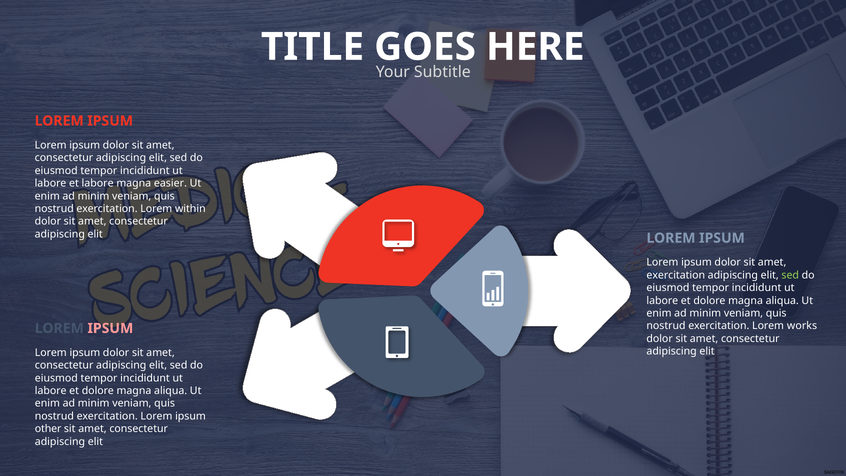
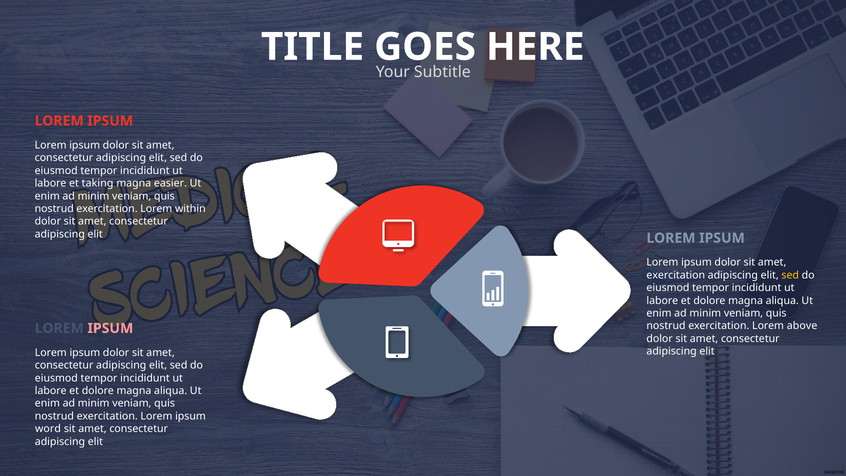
et labore: labore -> taking (98, 183)
sed colour: light green -> yellow (790, 275)
works: works -> above (802, 326)
other: other -> word (48, 429)
